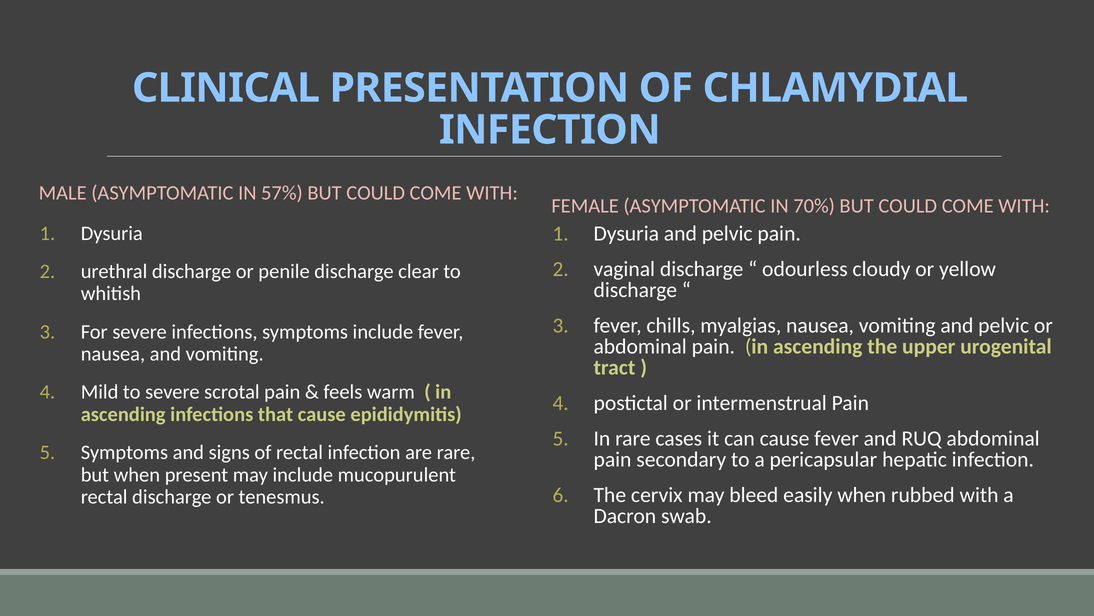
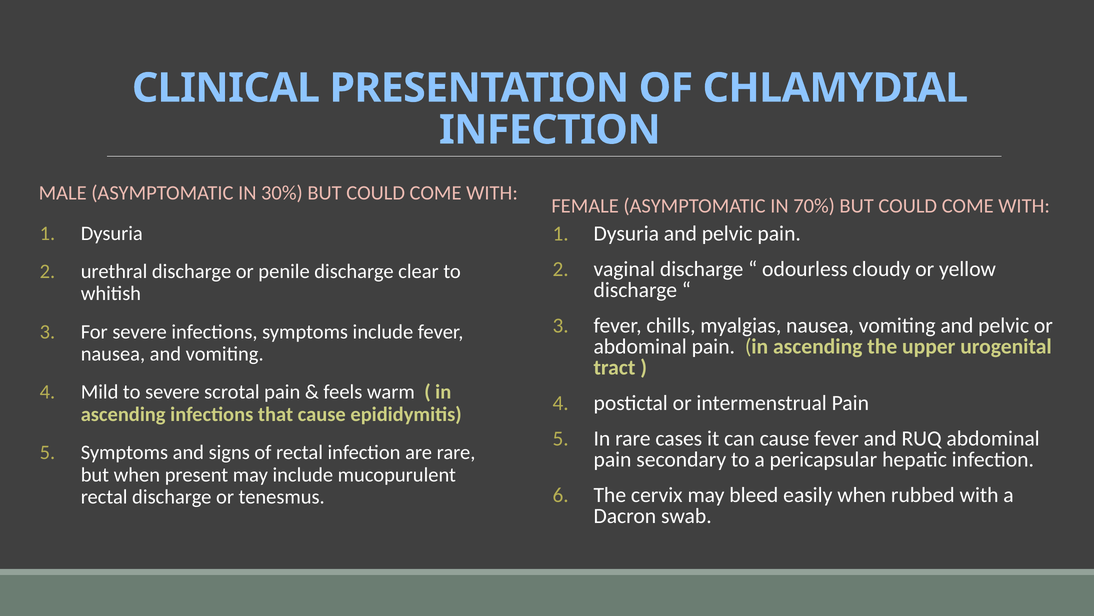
57%: 57% -> 30% (282, 193)
